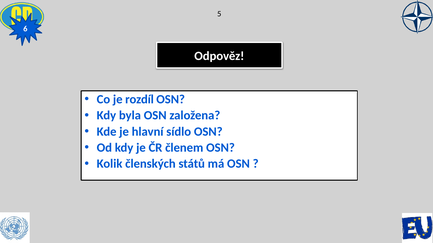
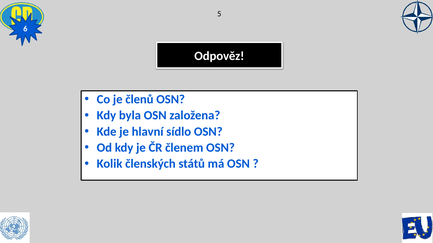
rozdíl: rozdíl -> členů (139, 99)
